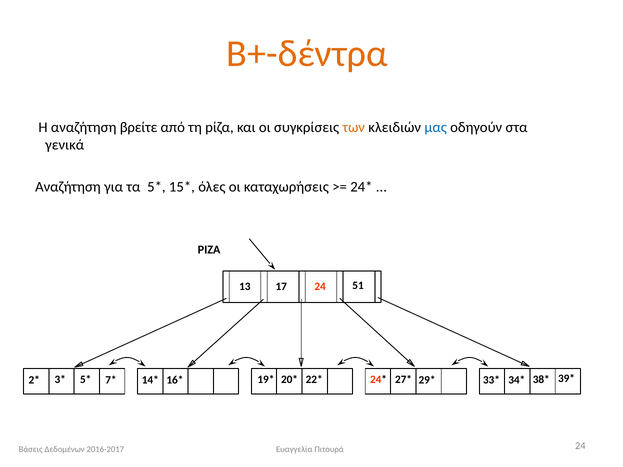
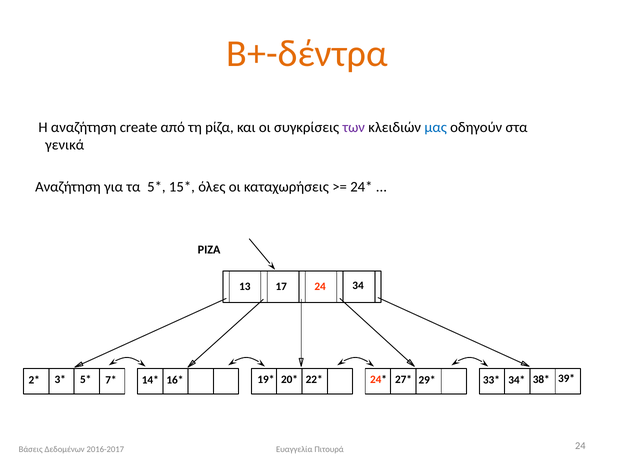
βρείτε: βρείτε -> create (139, 127)
των colour: orange -> purple (354, 127)
51: 51 -> 34 (358, 286)
